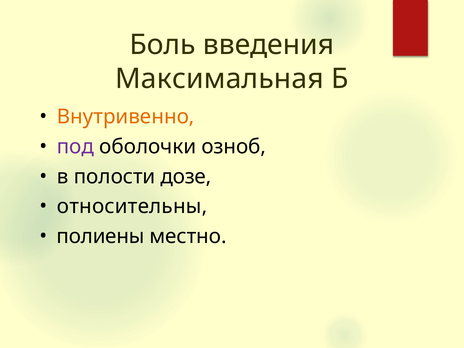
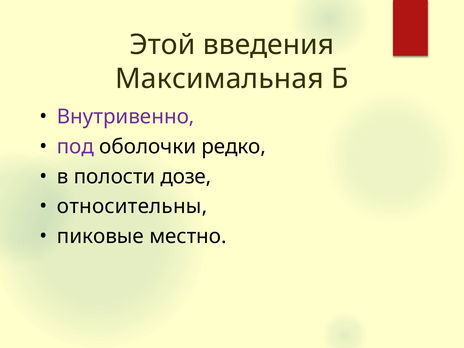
Боль: Боль -> Этой (162, 45)
Внутривенно colour: orange -> purple (126, 117)
озноб: озноб -> редко (234, 147)
полиены: полиены -> пиковые (100, 236)
